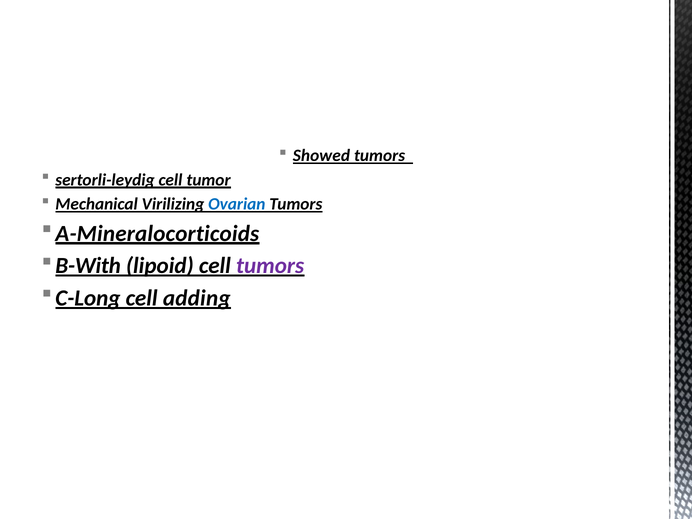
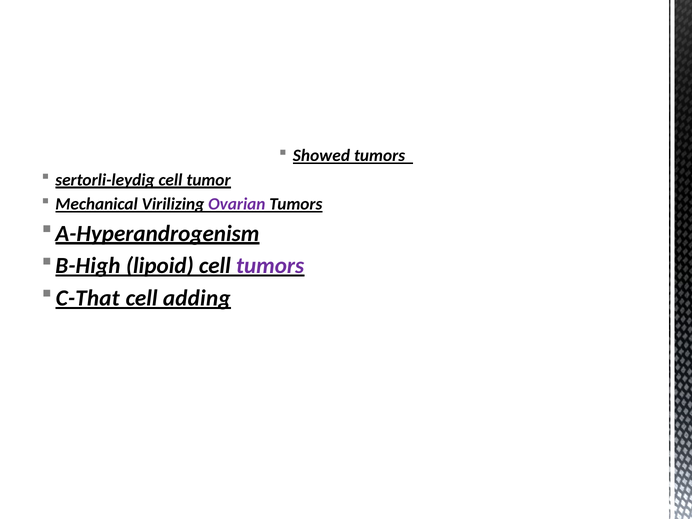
Ovarian colour: blue -> purple (237, 204)
A-Mineralocorticoids: A-Mineralocorticoids -> A-Hyperandrogenism (157, 233)
B-With: B-With -> B-High (88, 266)
C-Long: C-Long -> C-That (88, 298)
